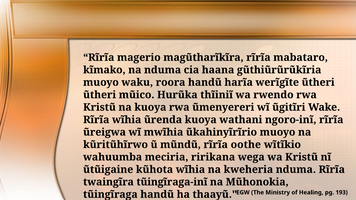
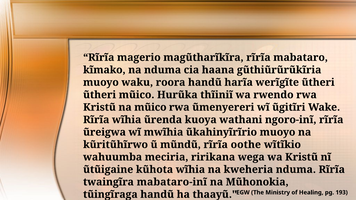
na kuoya: kuoya -> mũico (150, 107)
tũingĩraga-inĩ: tũingĩraga-inĩ -> mabataro-inĩ (172, 182)
